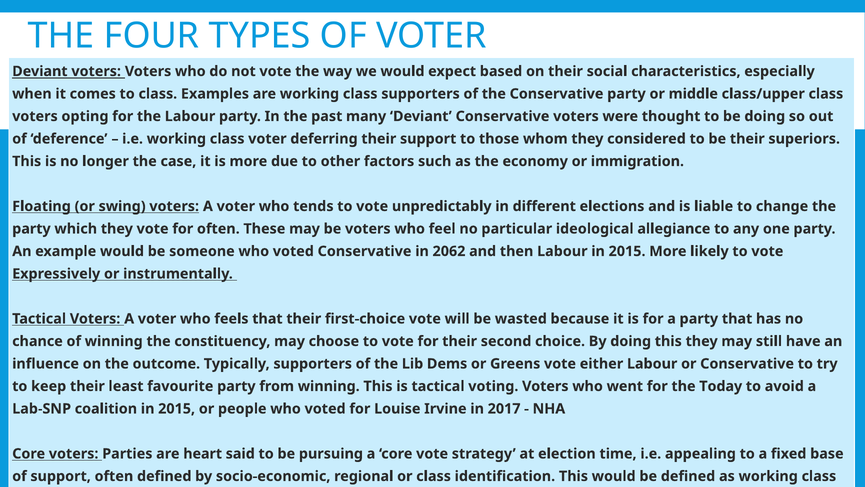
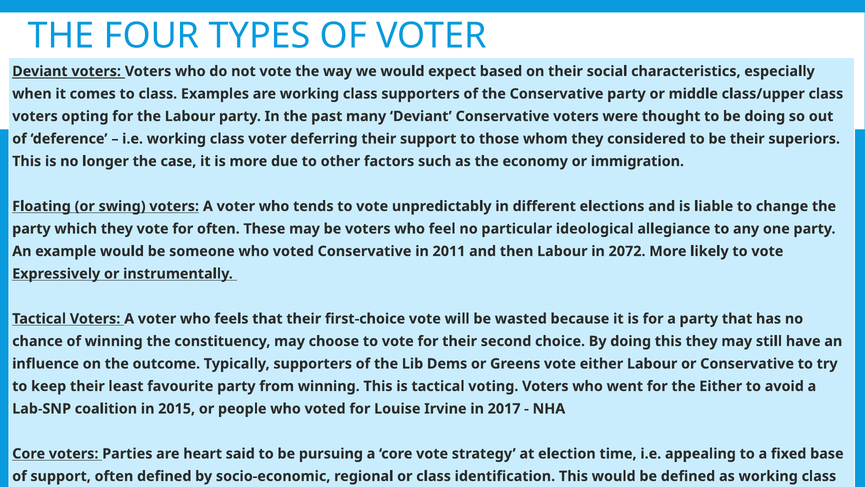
2062: 2062 -> 2011 (449, 251)
Labour in 2015: 2015 -> 2072 (627, 251)
the Today: Today -> Either (721, 386)
